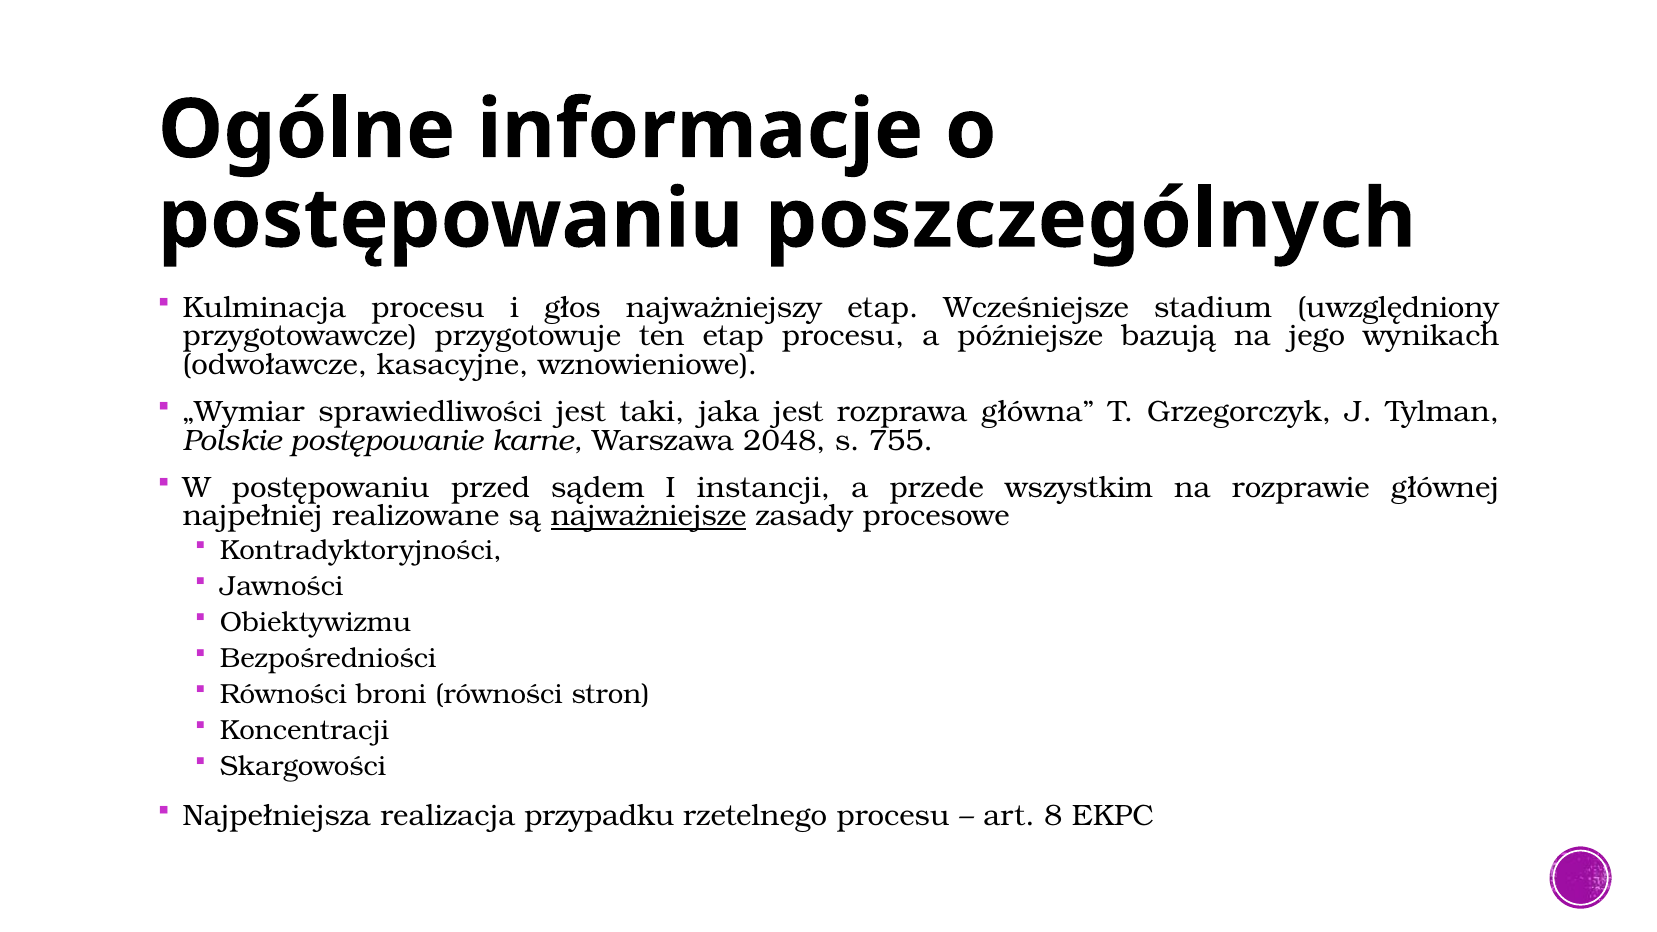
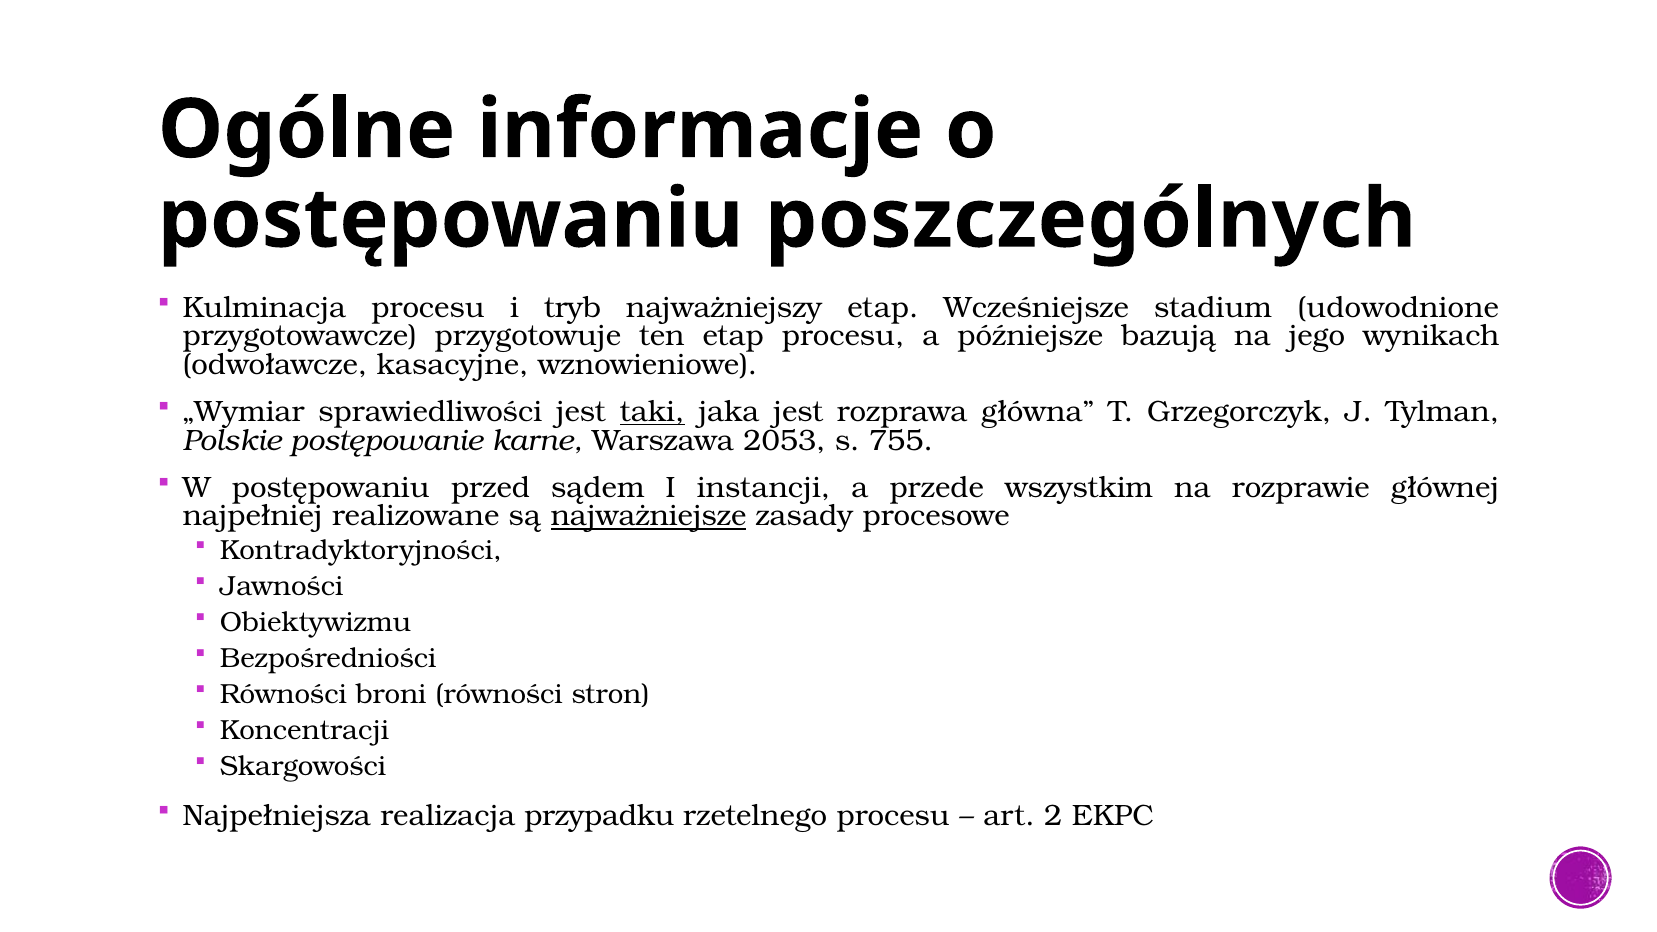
głos: głos -> tryb (573, 308)
uwzględniony: uwzględniony -> udowodnione (1398, 308)
taki underline: none -> present (652, 412)
2048: 2048 -> 2053 (784, 440)
8: 8 -> 2 (1053, 816)
